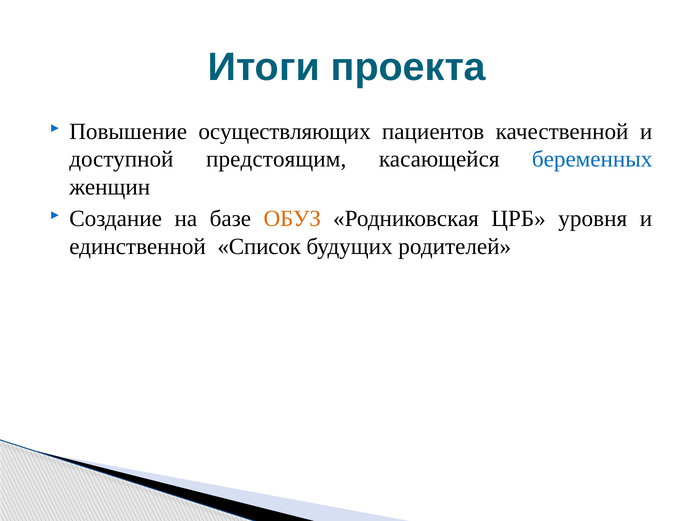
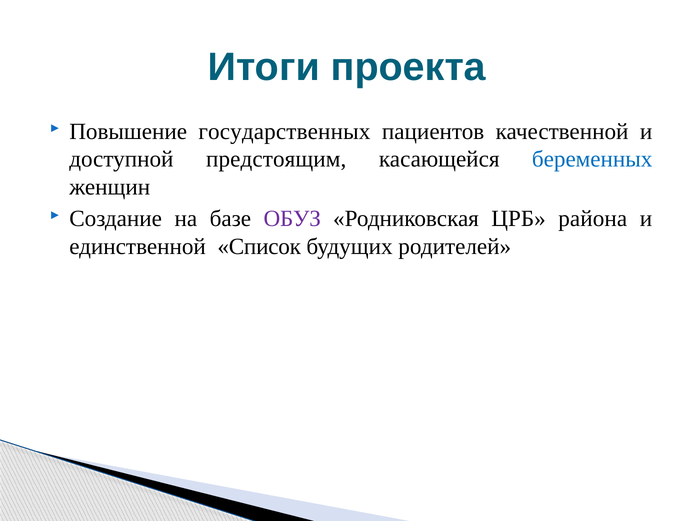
осуществляющих: осуществляющих -> государственных (284, 131)
ОБУЗ colour: orange -> purple (292, 218)
уровня: уровня -> района (593, 218)
